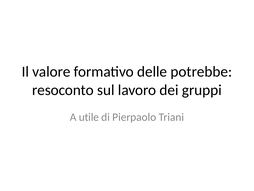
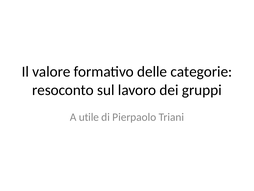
potrebbe: potrebbe -> categorie (201, 72)
